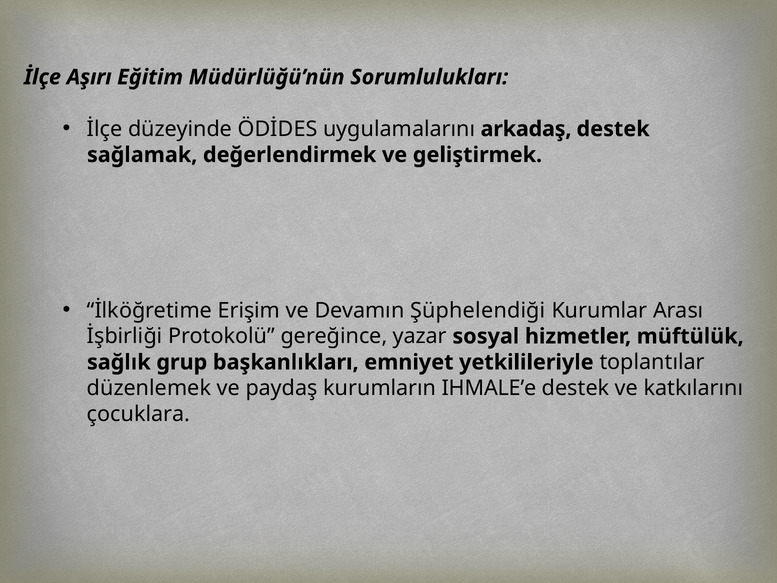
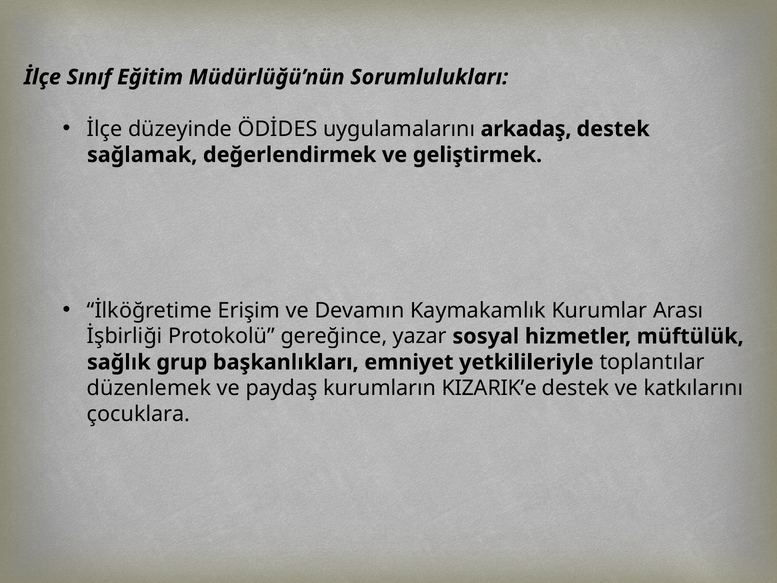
Aşırı: Aşırı -> Sınıf (89, 77)
Şüphelendiği: Şüphelendiği -> Kaymakamlık (478, 310)
IHMALE’e: IHMALE’e -> KIZARIK’e (489, 388)
